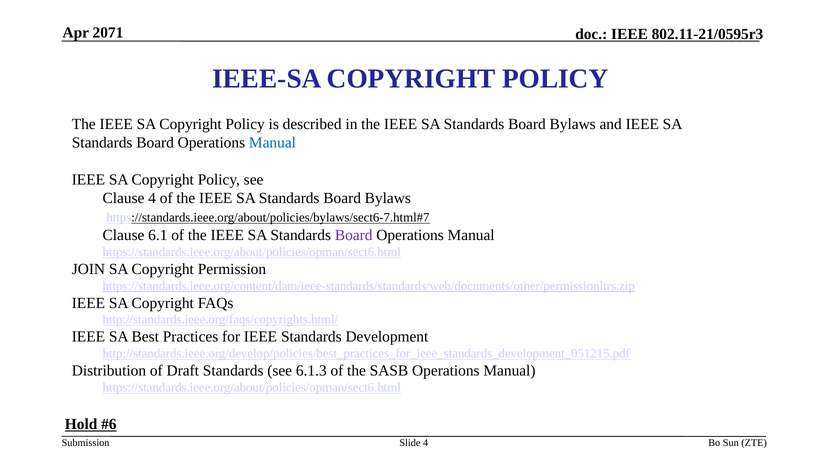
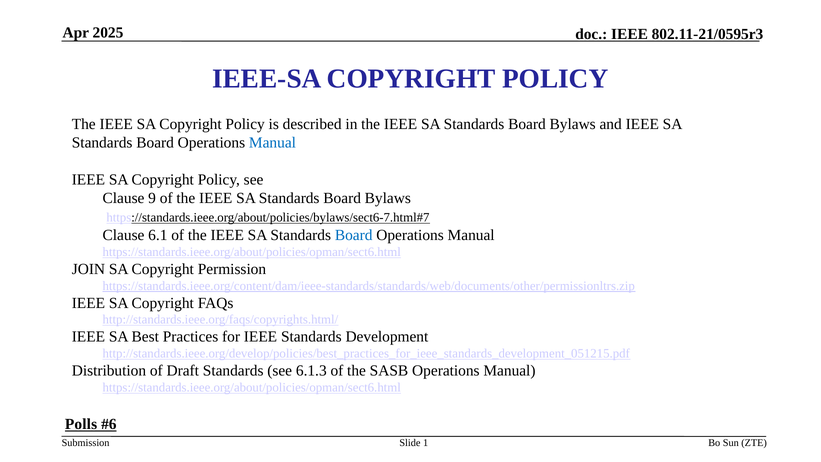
2071: 2071 -> 2025 (108, 33)
Clause 4: 4 -> 9 (152, 198)
Board colour: purple -> blue (354, 235)
Hold: Hold -> Polls (81, 424)
Slide 4: 4 -> 1 (426, 443)
